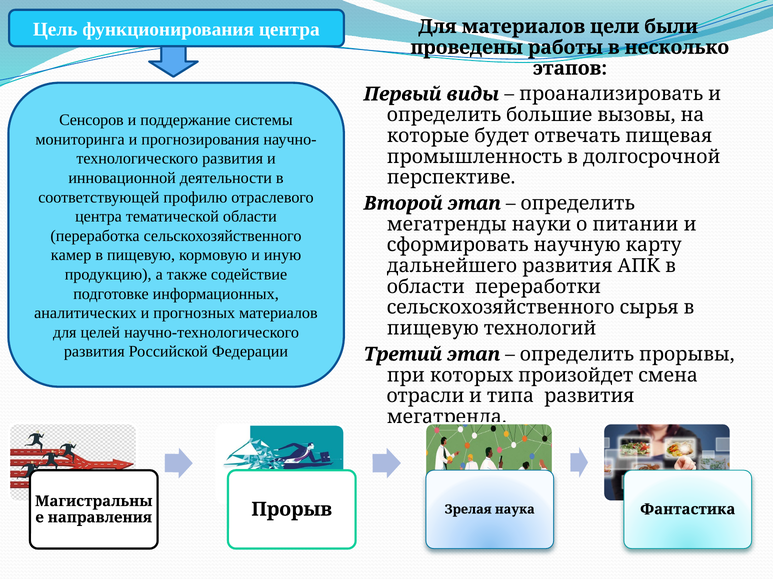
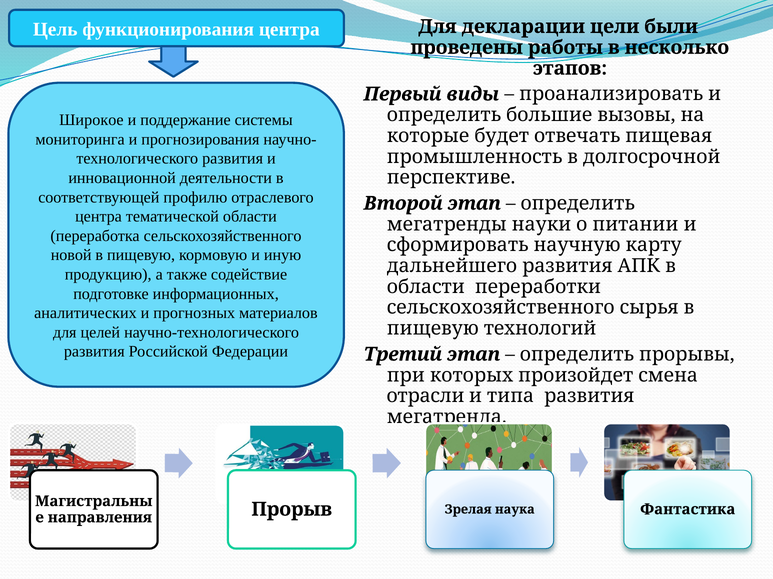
Для материалов: материалов -> декларации (523, 27)
Сенсоров: Сенсоров -> Широкое (91, 120)
камер: камер -> новой (71, 255)
